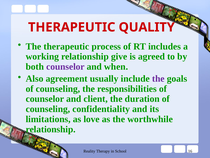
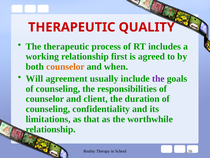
give: give -> first (119, 56)
counselor colour: purple -> orange (65, 66)
Also: Also -> Will (34, 78)
love: love -> that (92, 119)
